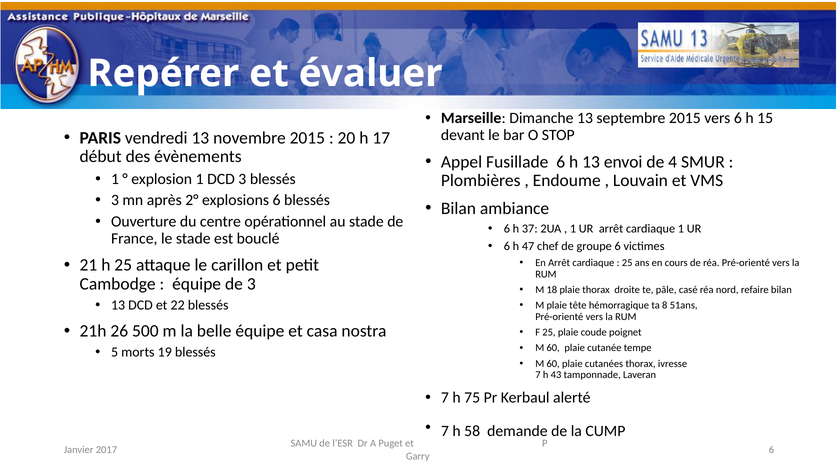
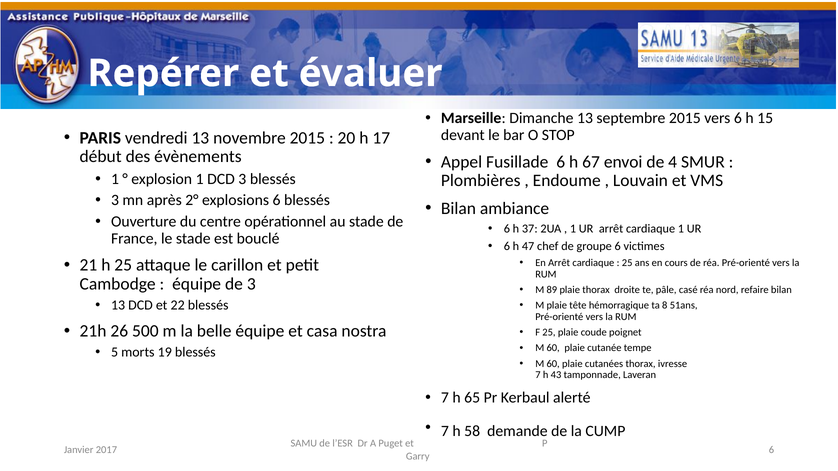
h 13: 13 -> 67 (591, 162)
18: 18 -> 89 (552, 290)
75: 75 -> 65 (472, 398)
